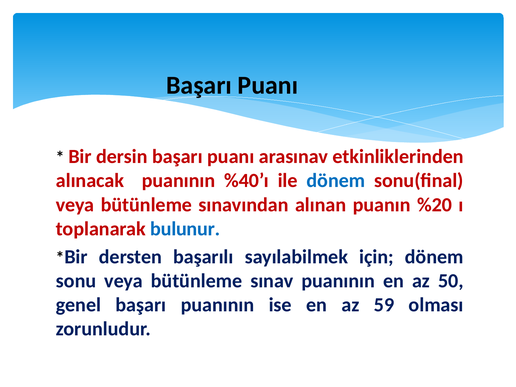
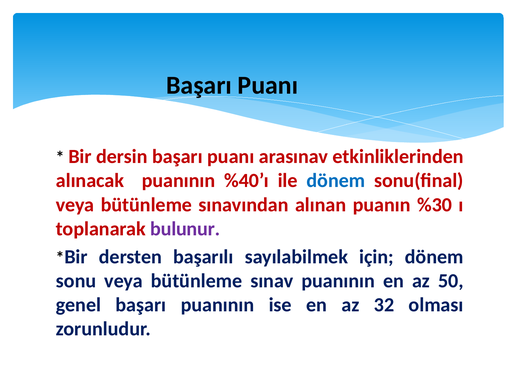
%20: %20 -> %30 (435, 205)
bulunur colour: blue -> purple (185, 229)
59: 59 -> 32 (384, 305)
